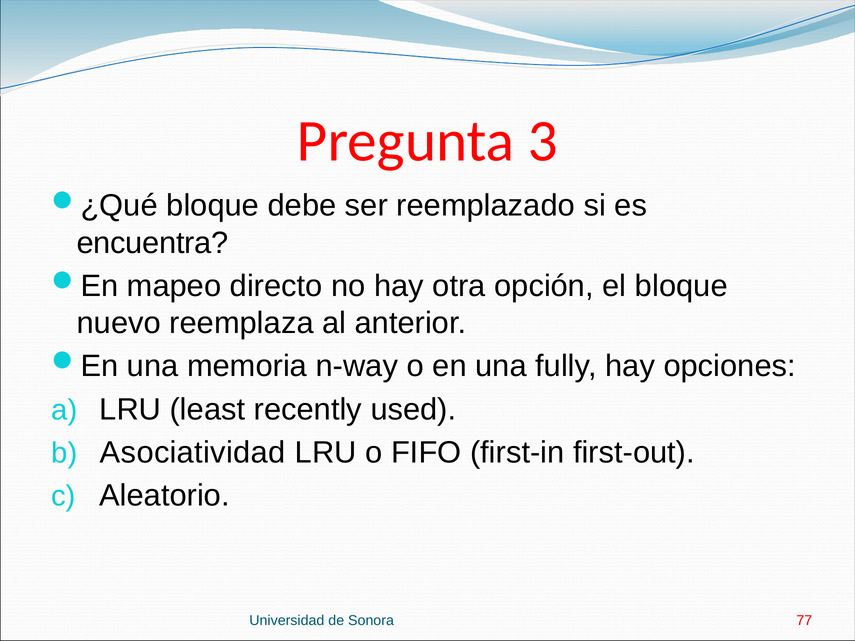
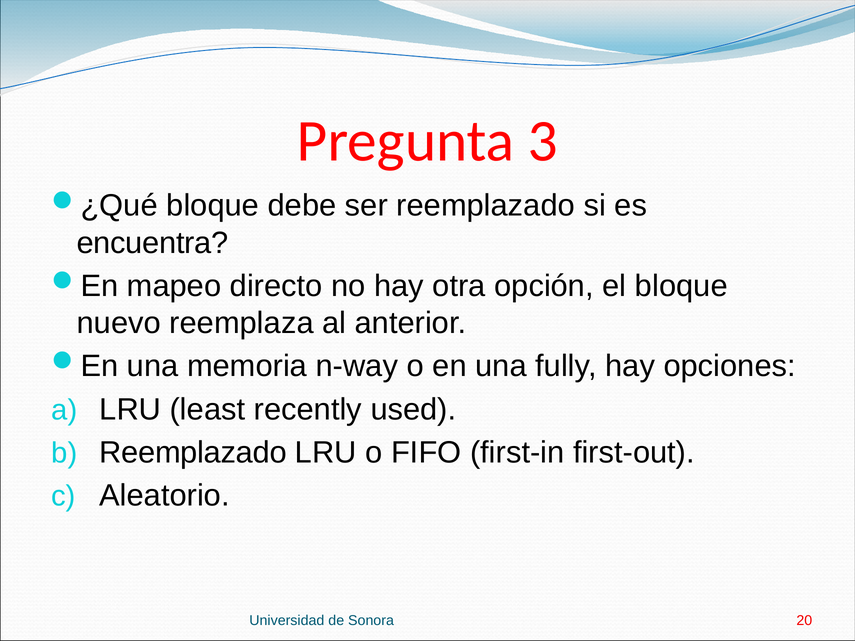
Asociatividad: Asociatividad -> Reemplazado (193, 453)
77: 77 -> 20 (804, 621)
